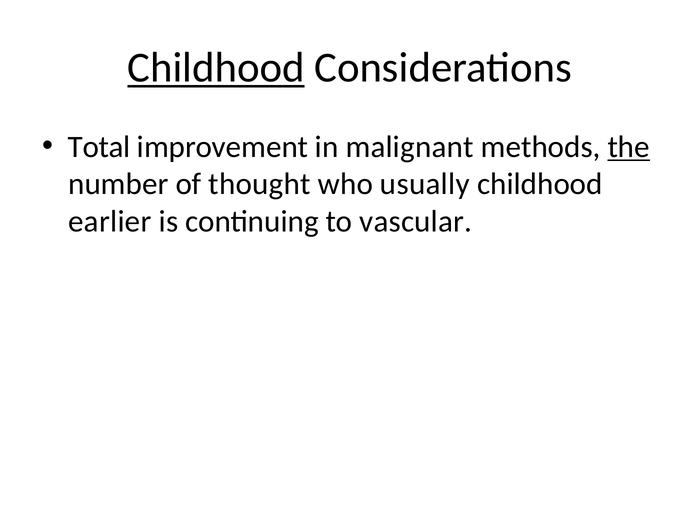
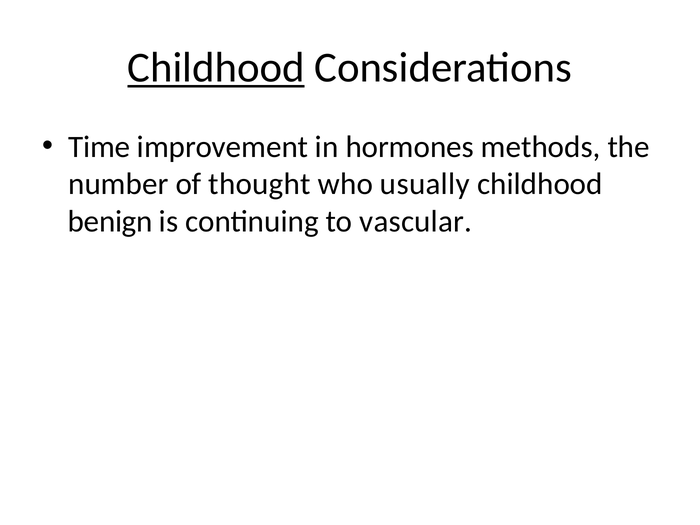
Total: Total -> Time (99, 147)
malignant: malignant -> hormones (410, 147)
the underline: present -> none (629, 147)
earlier: earlier -> benign (110, 222)
